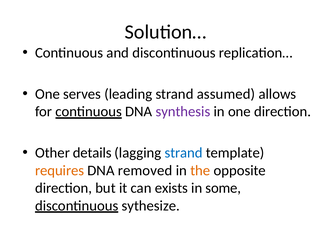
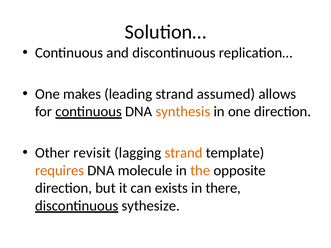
serves: serves -> makes (82, 94)
synthesis colour: purple -> orange (183, 112)
details: details -> revisit (92, 153)
strand colour: blue -> orange (184, 153)
removed: removed -> molecule (145, 171)
some: some -> there (223, 188)
